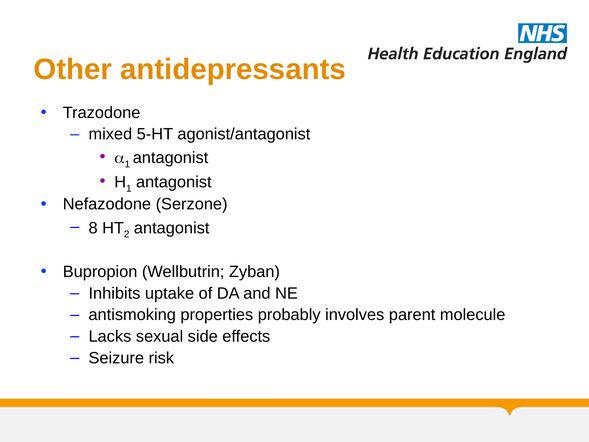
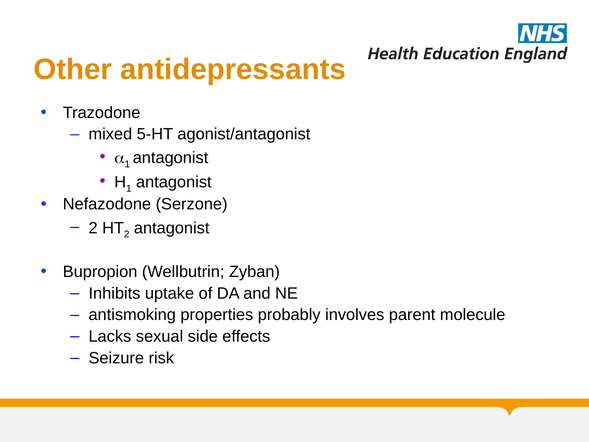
8: 8 -> 2 (93, 228)
